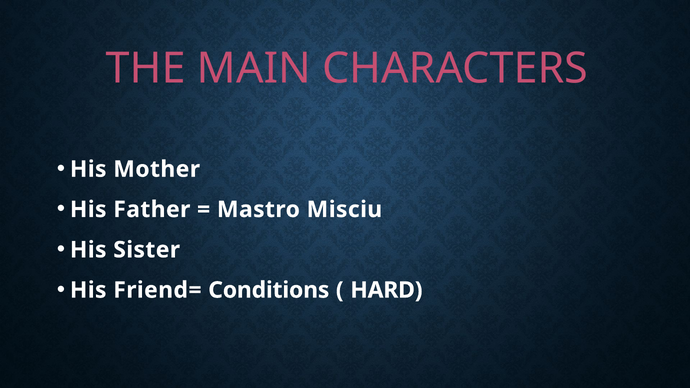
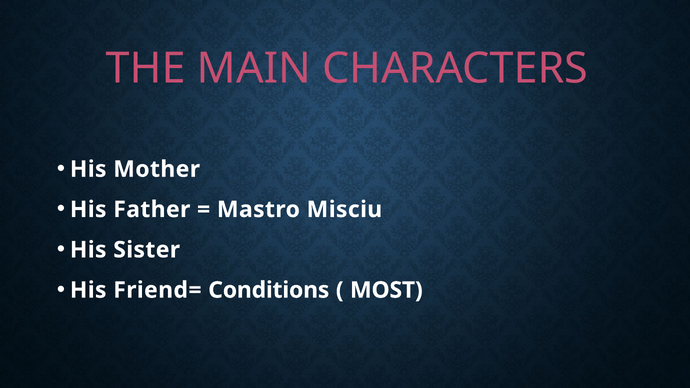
HARD: HARD -> MOST (386, 290)
